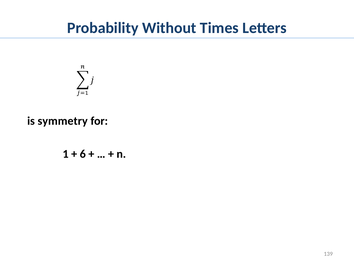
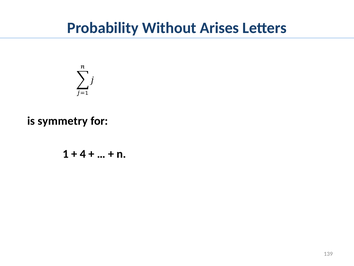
Times: Times -> Arises (219, 28)
6: 6 -> 4 (83, 154)
